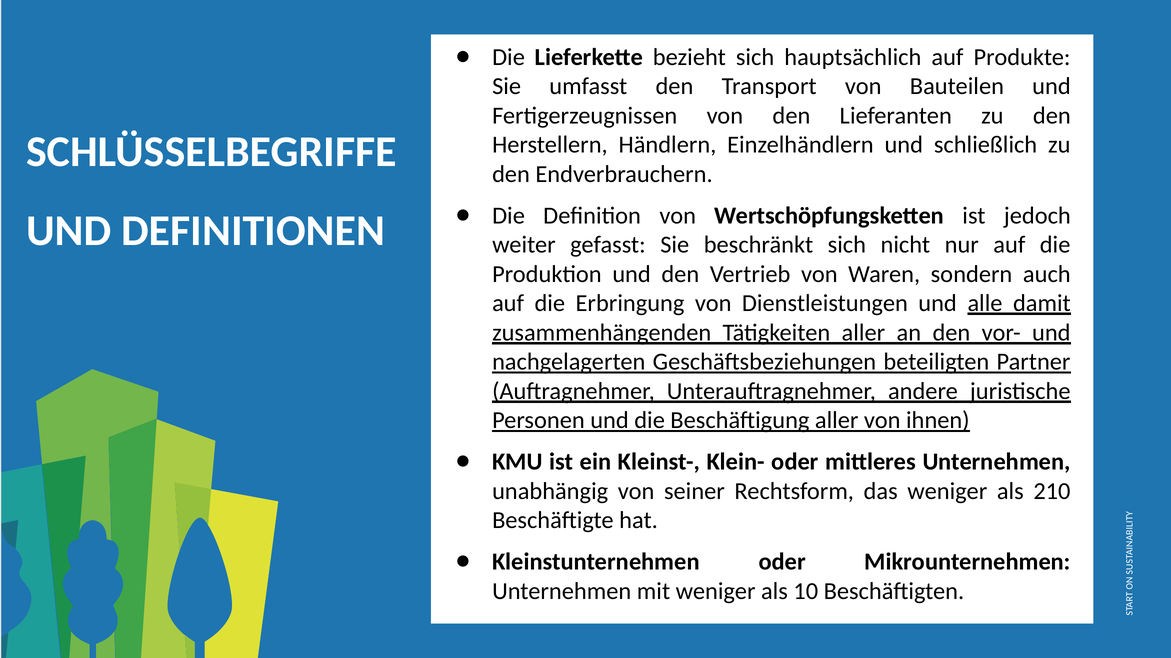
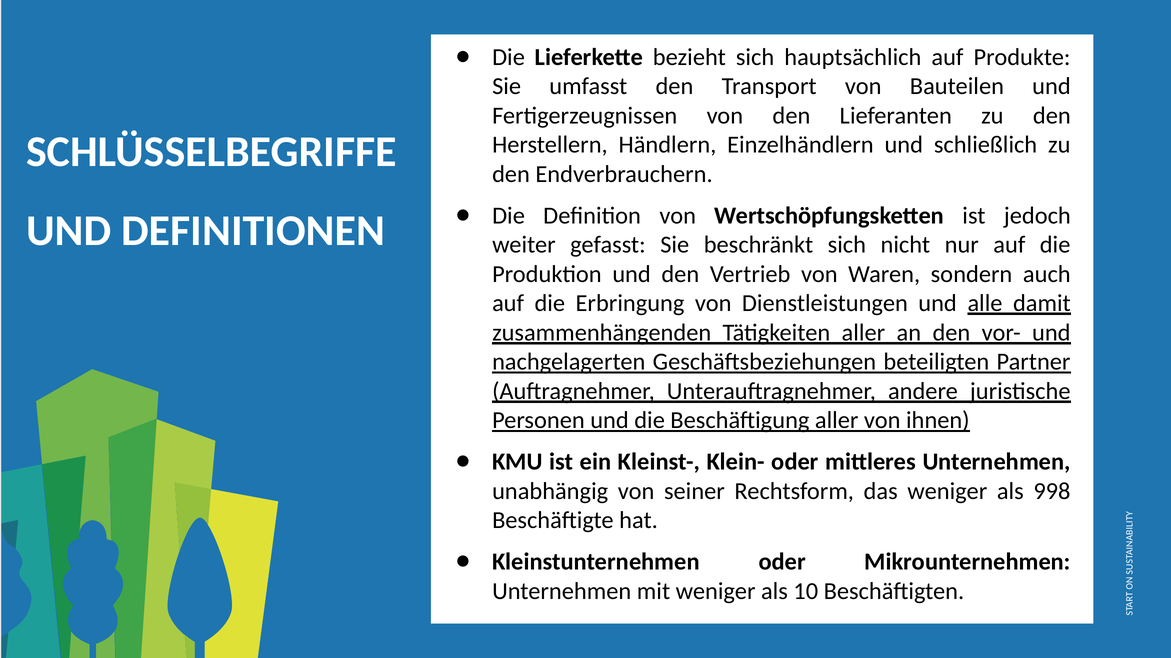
210: 210 -> 998 (1052, 492)
